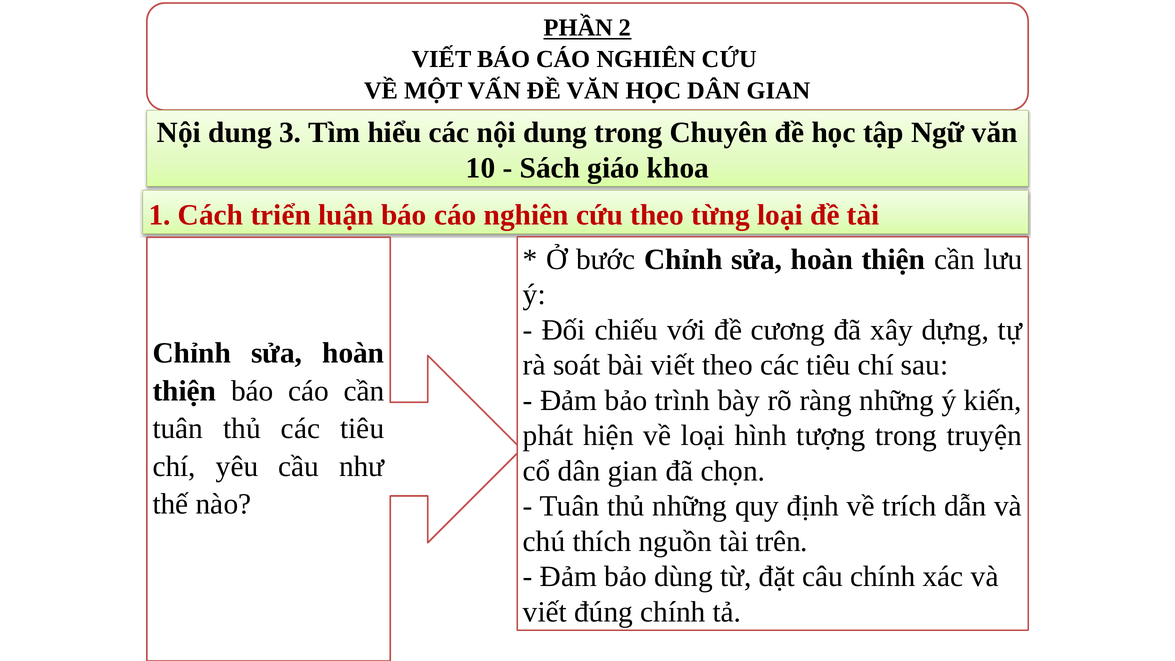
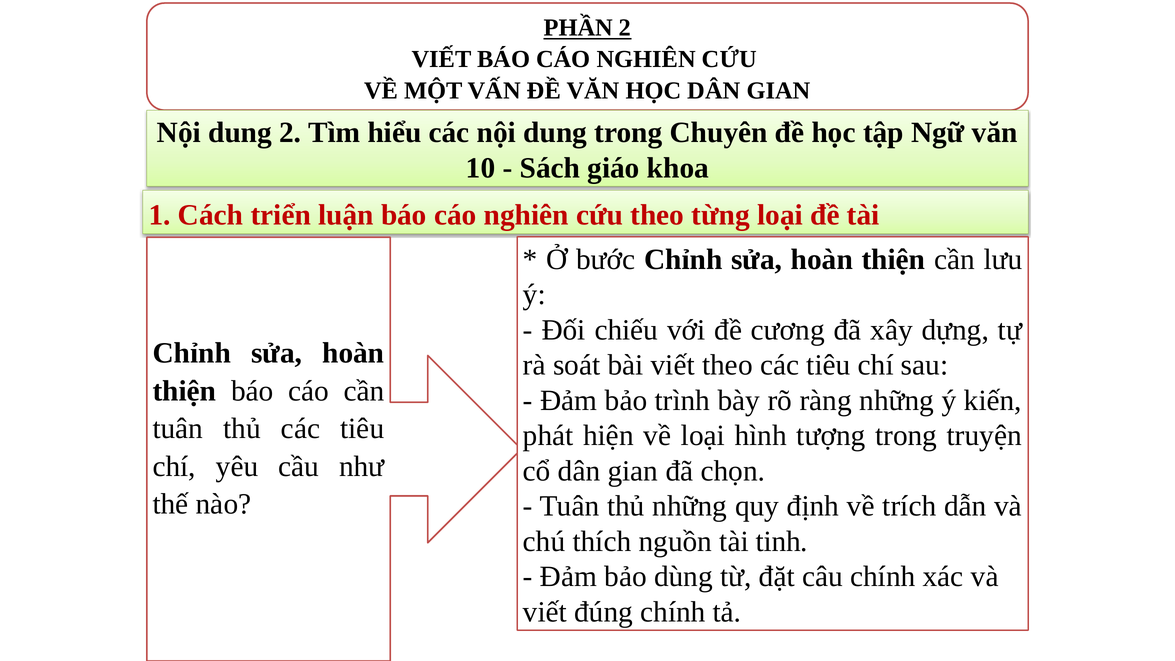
dung 3: 3 -> 2 (290, 133)
trên: trên -> tinh (782, 541)
